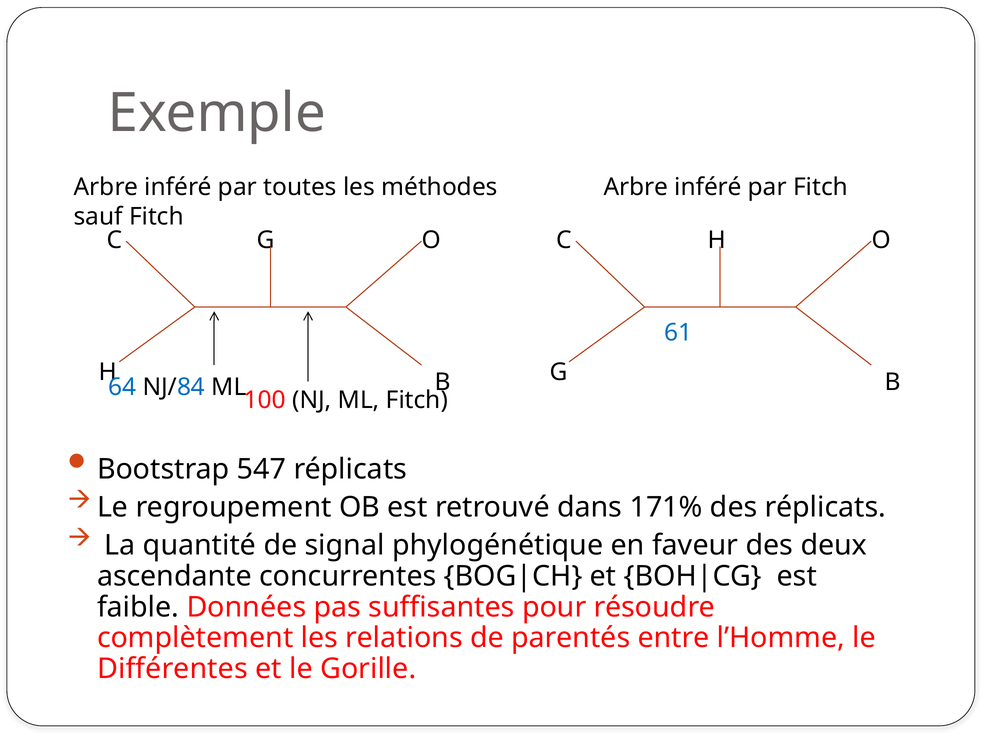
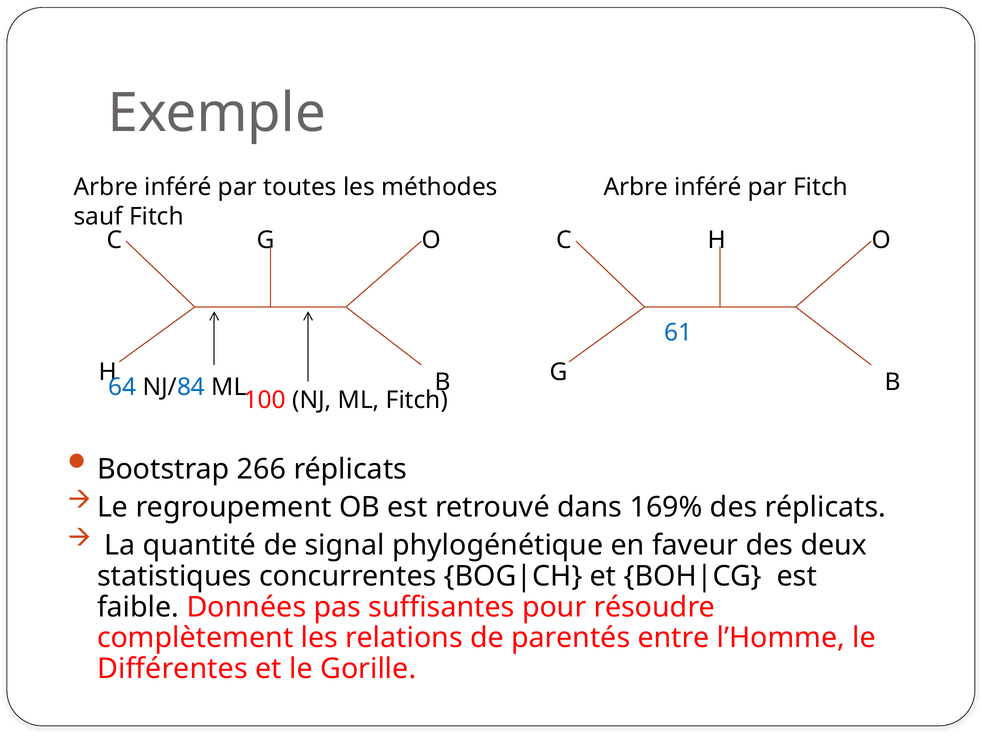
547: 547 -> 266 (262, 470)
171%: 171% -> 169% (666, 508)
ascendante: ascendante -> statistiques (174, 577)
